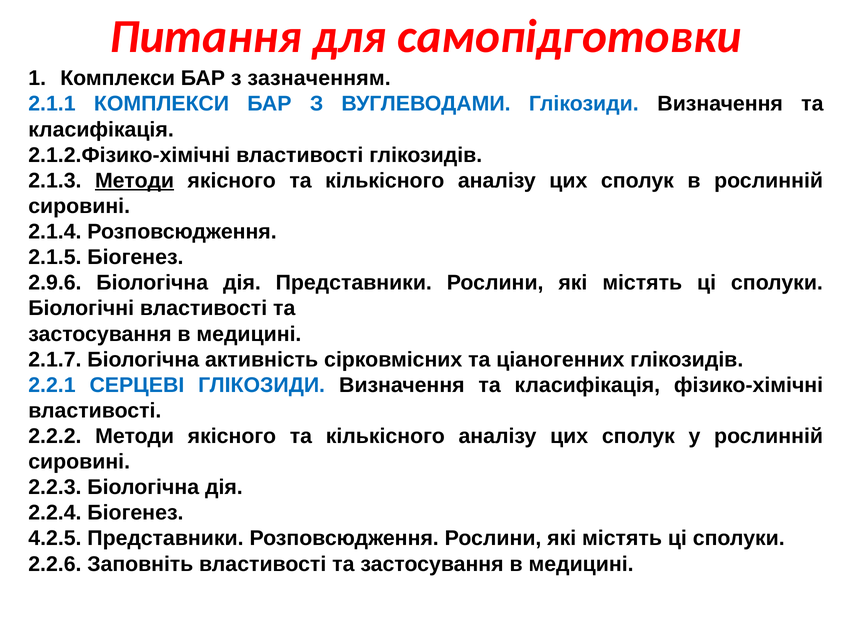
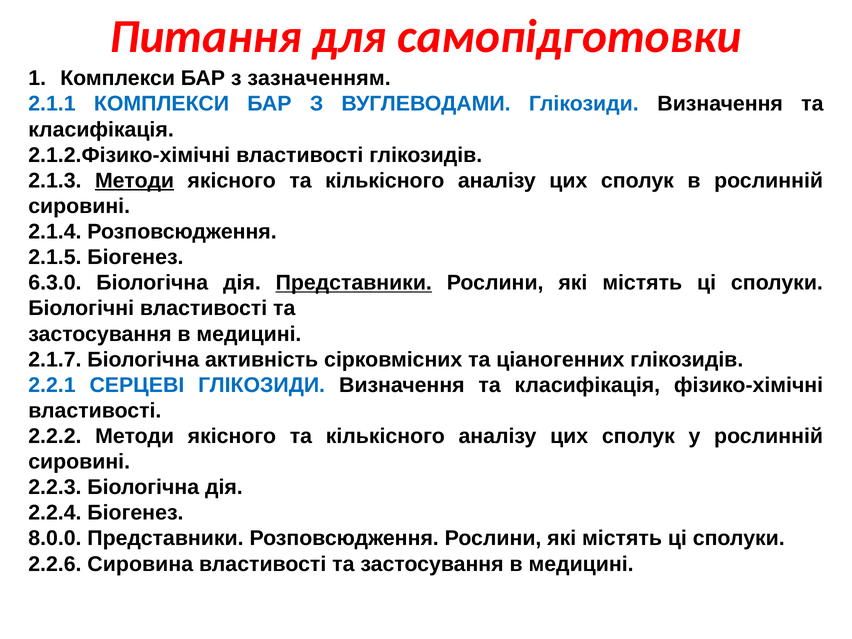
2.9.6: 2.9.6 -> 6.3.0 (55, 283)
Представники underline: none -> present (354, 283)
4.2.5: 4.2.5 -> 8.0.0 (55, 538)
Заповніть: Заповніть -> Сировина (140, 564)
